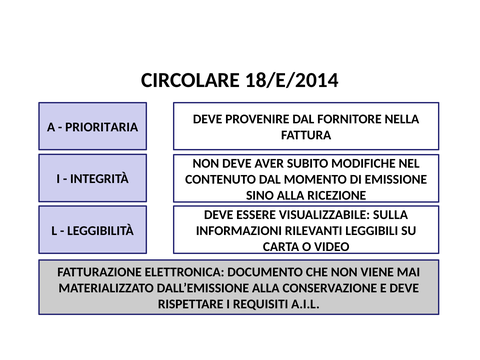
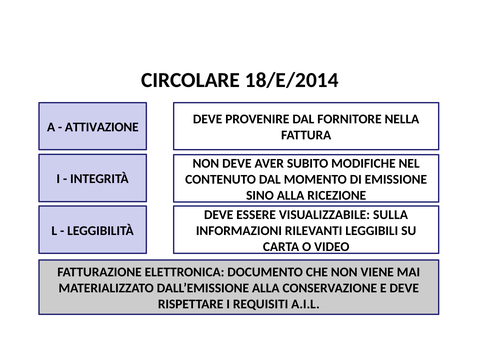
PRIORITARIA: PRIORITARIA -> ATTIVAZIONE (102, 127)
